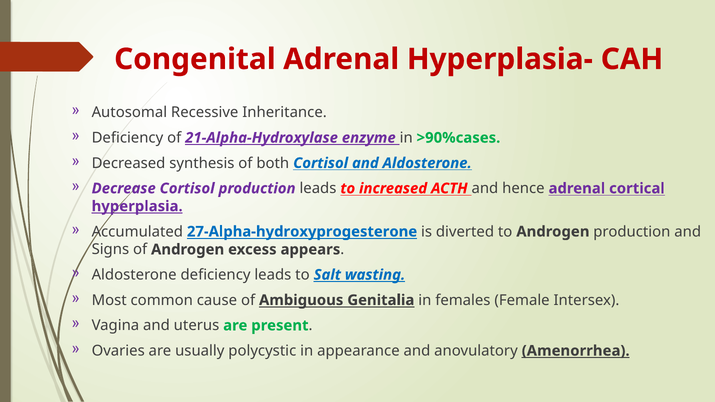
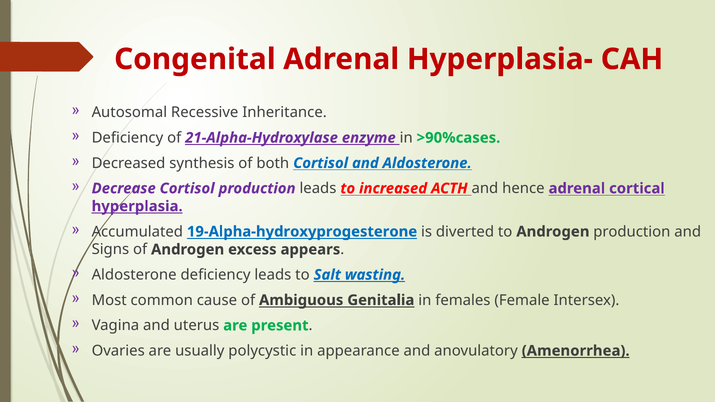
27-Alpha-hydroxyprogesterone: 27-Alpha-hydroxyprogesterone -> 19-Alpha-hydroxyprogesterone (302, 232)
